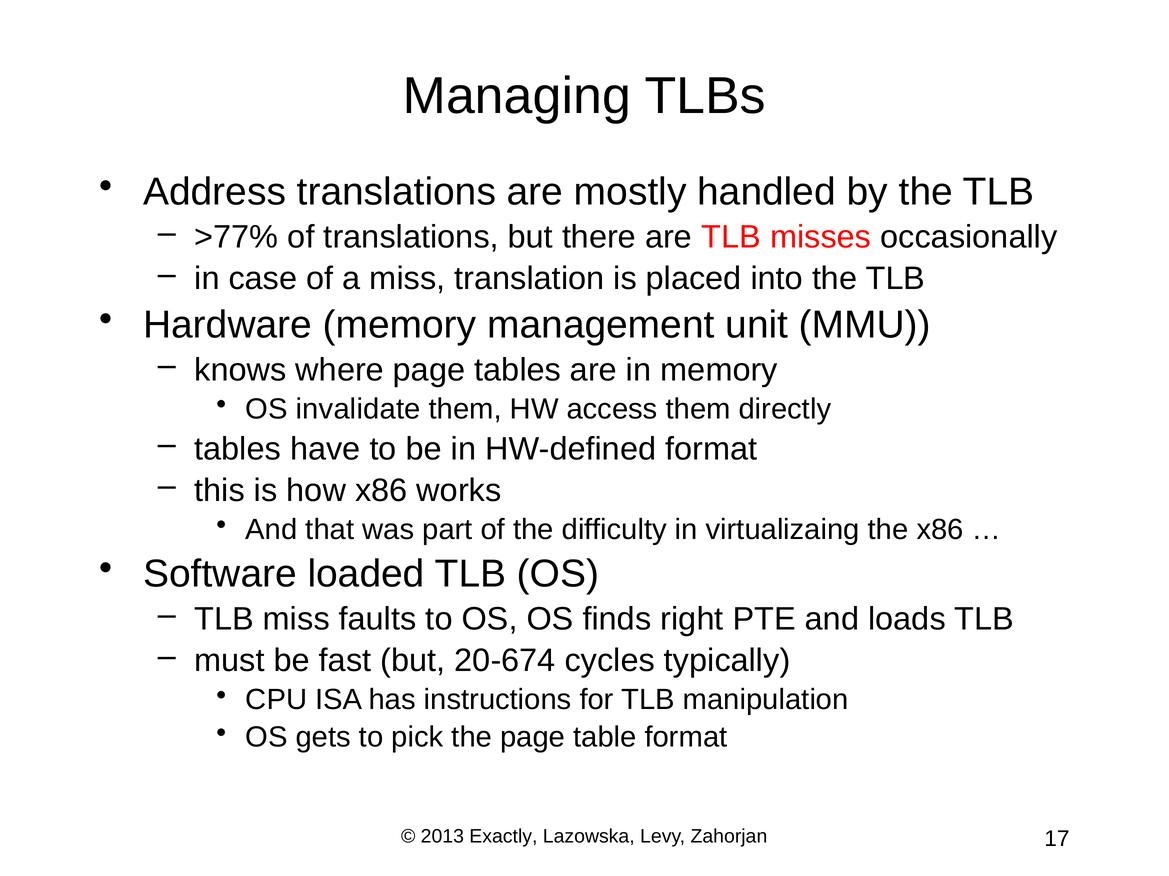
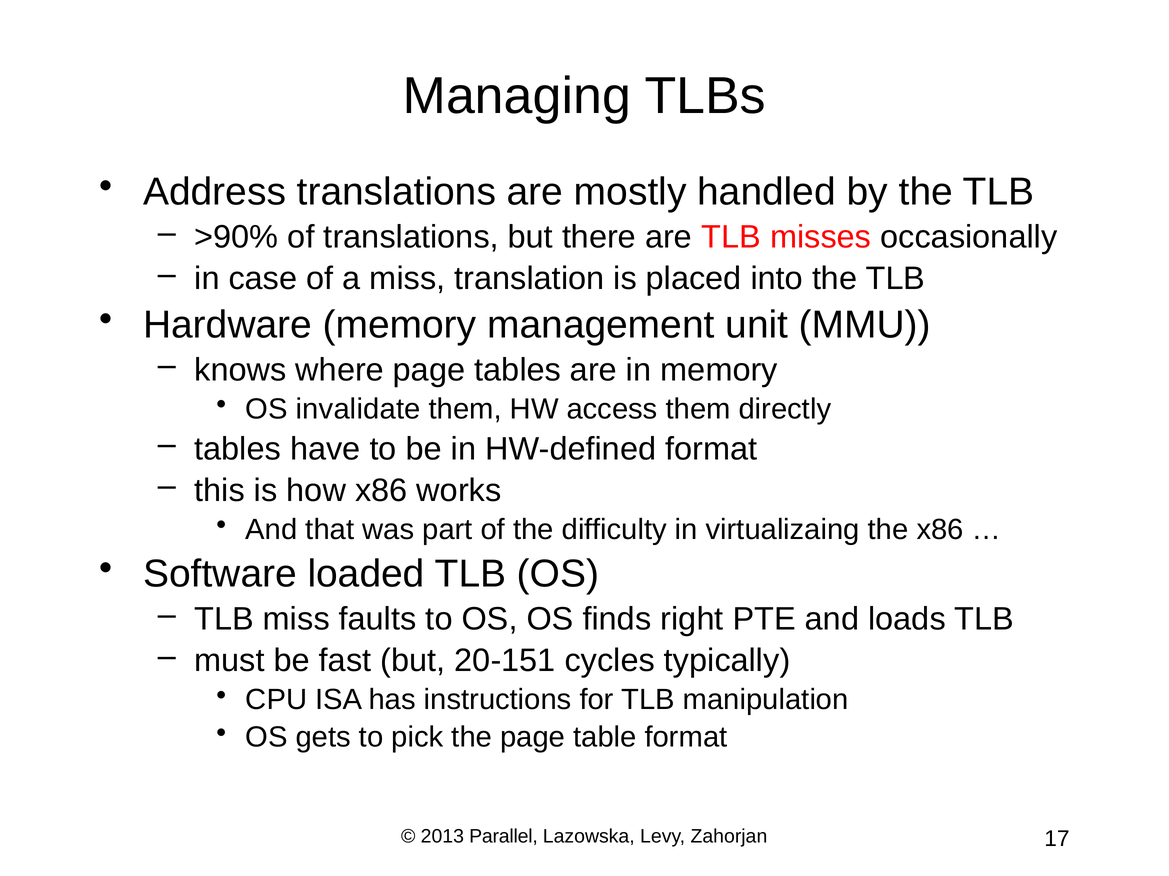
>77%: >77% -> >90% (236, 237)
20-674: 20-674 -> 20-151 (505, 661)
Exactly: Exactly -> Parallel (504, 837)
